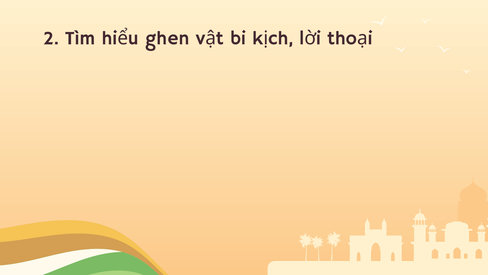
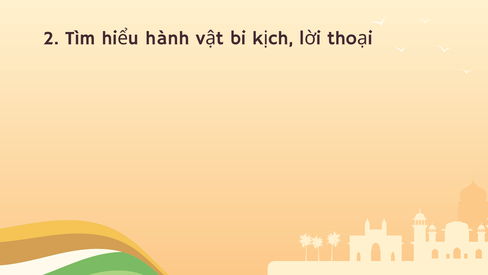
ghen: ghen -> hành (167, 38)
